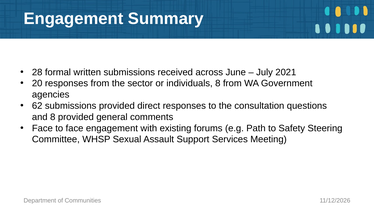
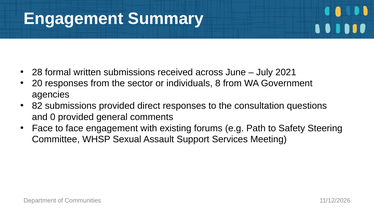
62: 62 -> 82 (37, 106)
and 8: 8 -> 0 (53, 117)
